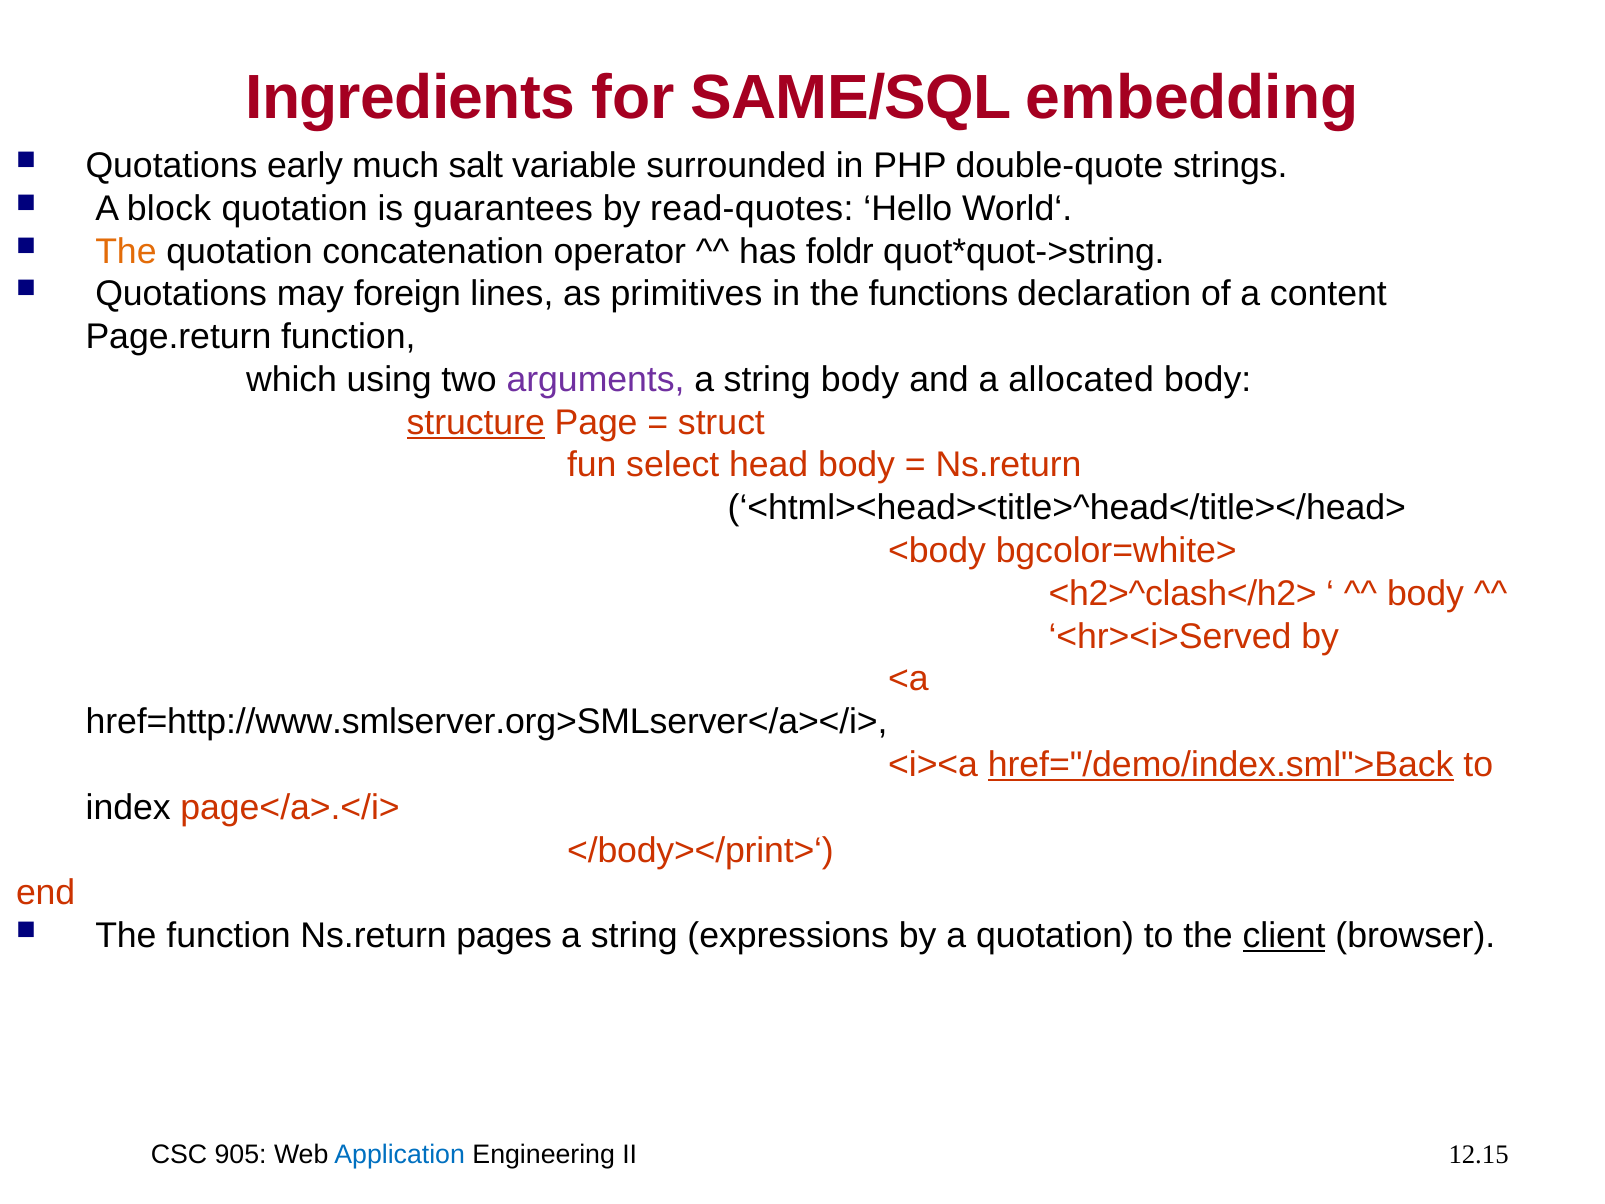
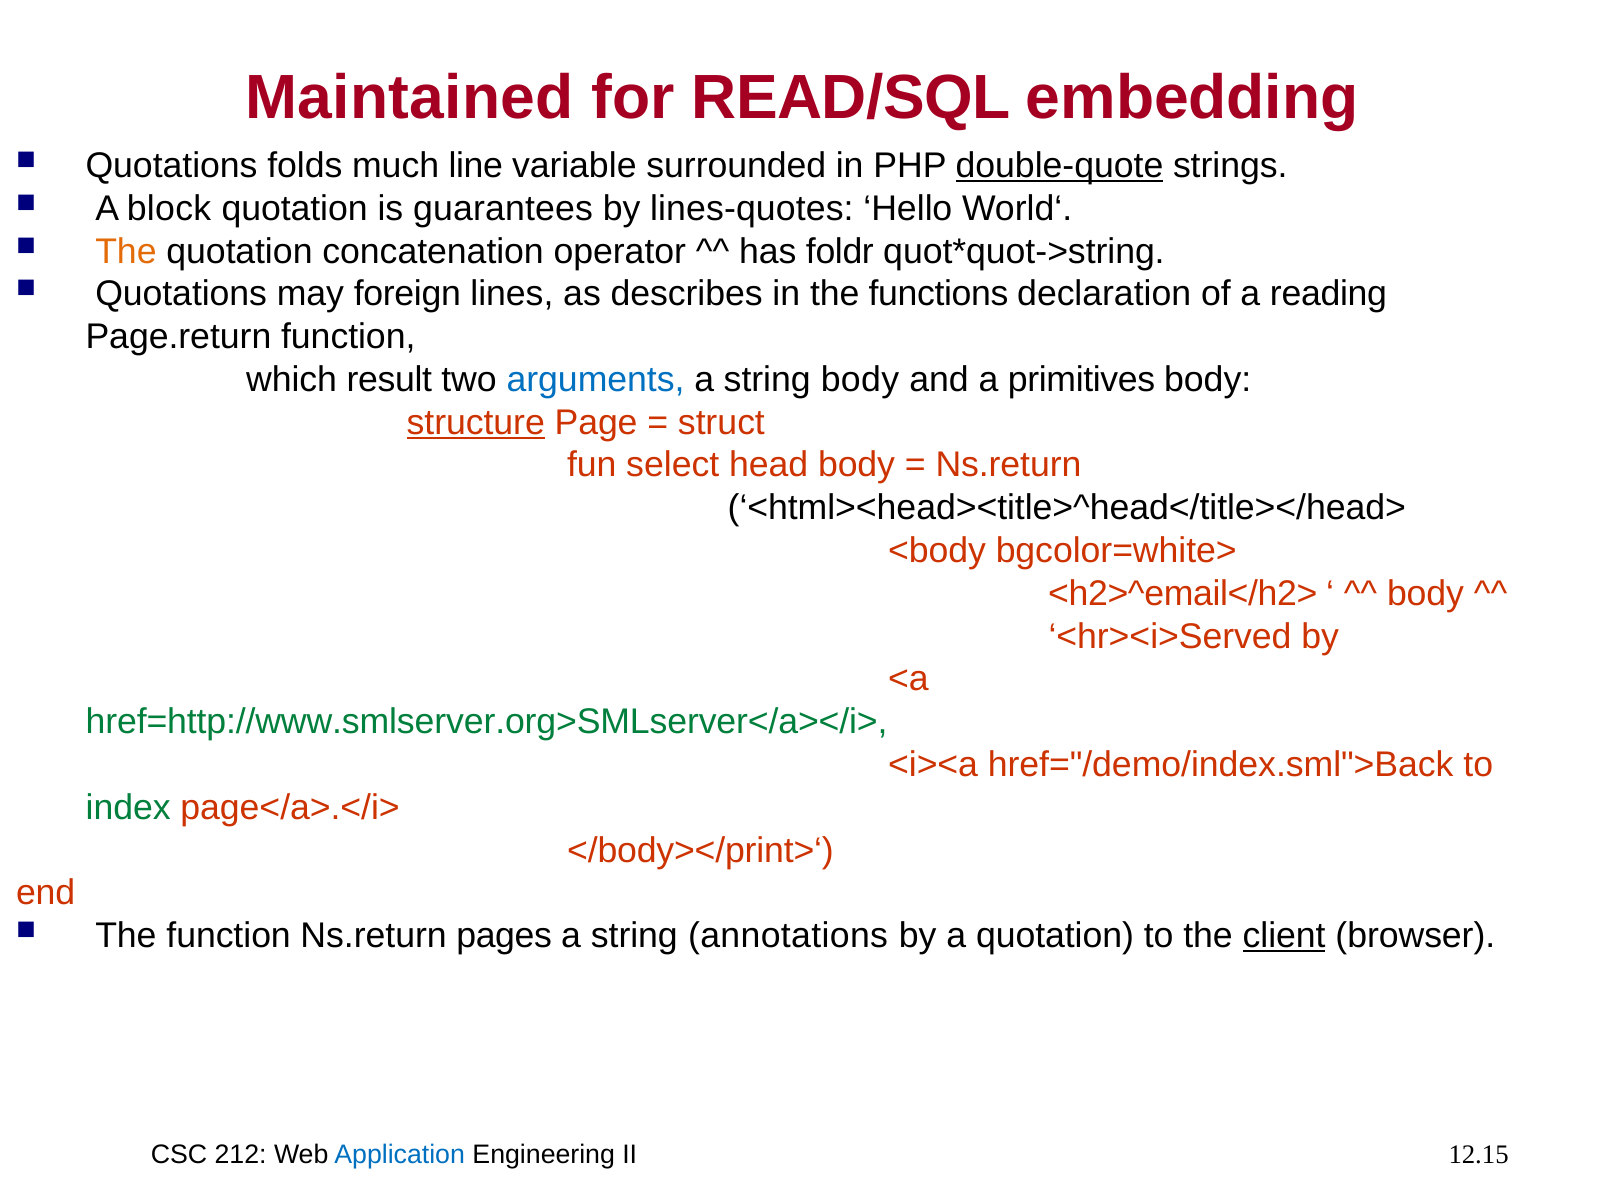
Ingredients: Ingredients -> Maintained (410, 98)
SAME/SQL: SAME/SQL -> READ/SQL (851, 98)
early: early -> folds (305, 166)
salt: salt -> line (476, 166)
double-quote underline: none -> present (1059, 166)
read-quotes: read-quotes -> lines-quotes (752, 208)
primitives: primitives -> describes (687, 294)
content: content -> reading (1329, 294)
using: using -> result (389, 380)
arguments colour: purple -> blue (596, 380)
allocated: allocated -> primitives (1082, 380)
<h2>^clash</h2>: <h2>^clash</h2> -> <h2>^email</h2> (1183, 593)
href=http://www.smlserver.org>SMLserver</a></i> colour: black -> green (487, 722)
href="/demo/index.sml">Back underline: present -> none (1221, 765)
index colour: black -> green (128, 807)
expressions: expressions -> annotations (788, 936)
905: 905 -> 212 (241, 1155)
